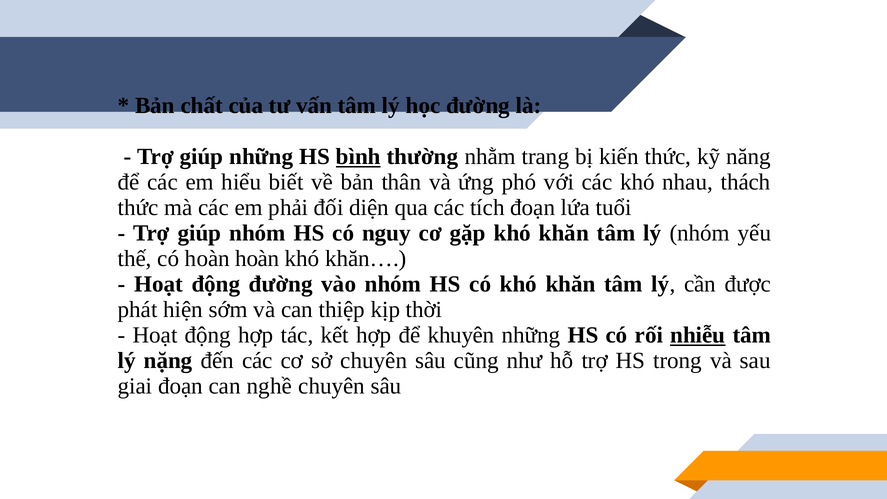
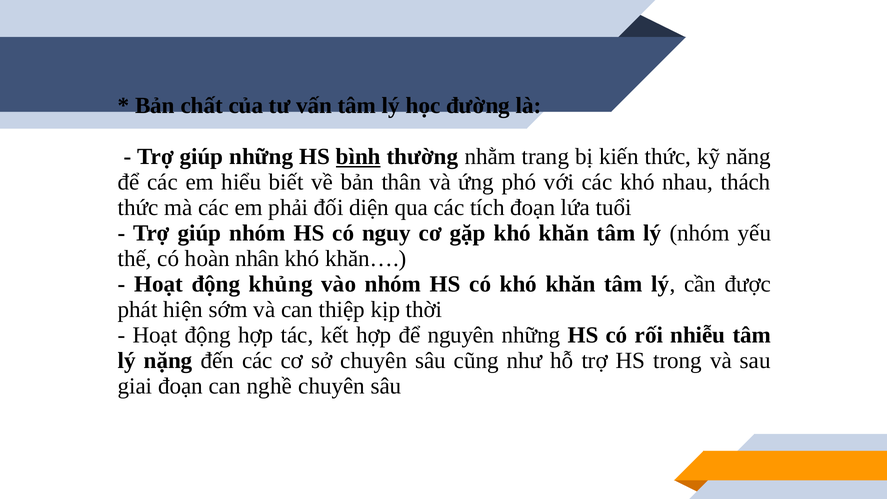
hoàn hoàn: hoàn -> nhân (257, 259)
động đường: đường -> khủng (281, 284)
khuyên: khuyên -> nguyên (461, 335)
nhiễu underline: present -> none (698, 335)
